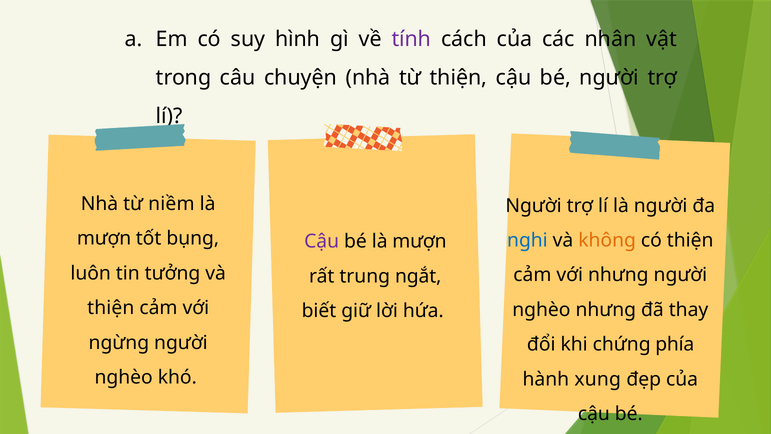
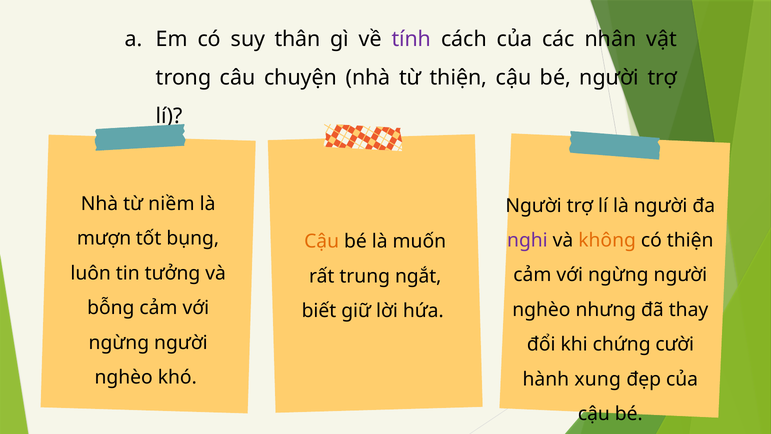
hình: hình -> thân (298, 39)
nghi colour: blue -> purple (527, 240)
Cậu colour: purple -> orange (322, 241)
bé là mượn: mượn -> muốn (419, 241)
nhưng: nhưng -> ngừng (618, 275)
thiện: thiện -> bỗng (111, 308)
phía: phía -> cười (675, 344)
